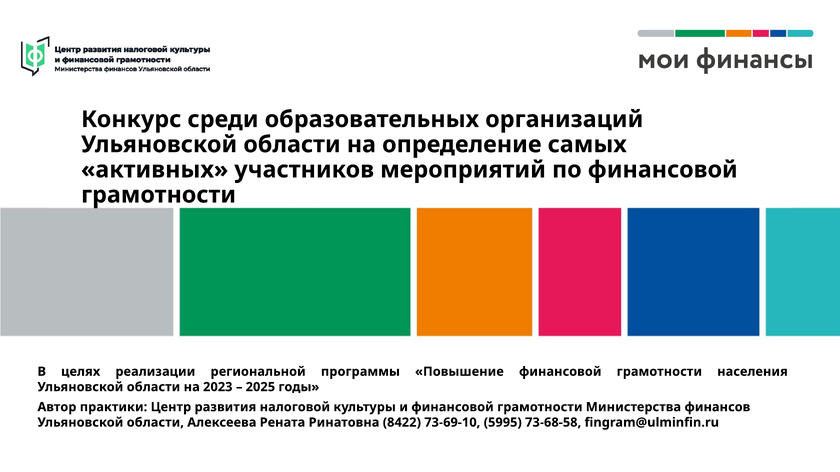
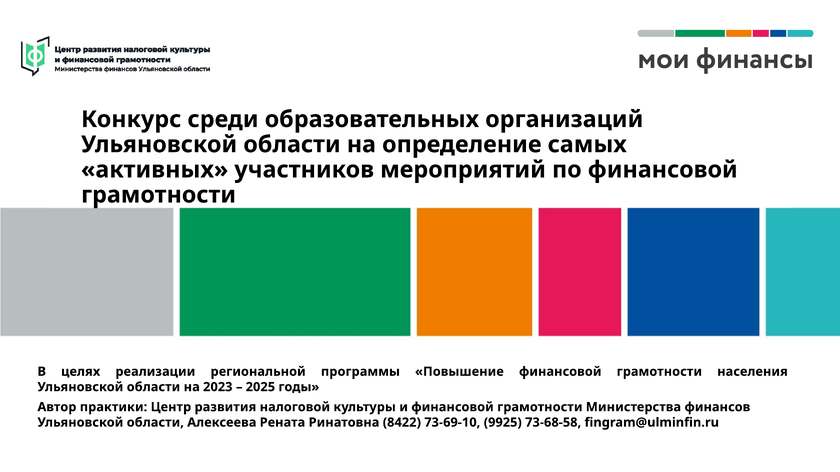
5995: 5995 -> 9925 (503, 423)
